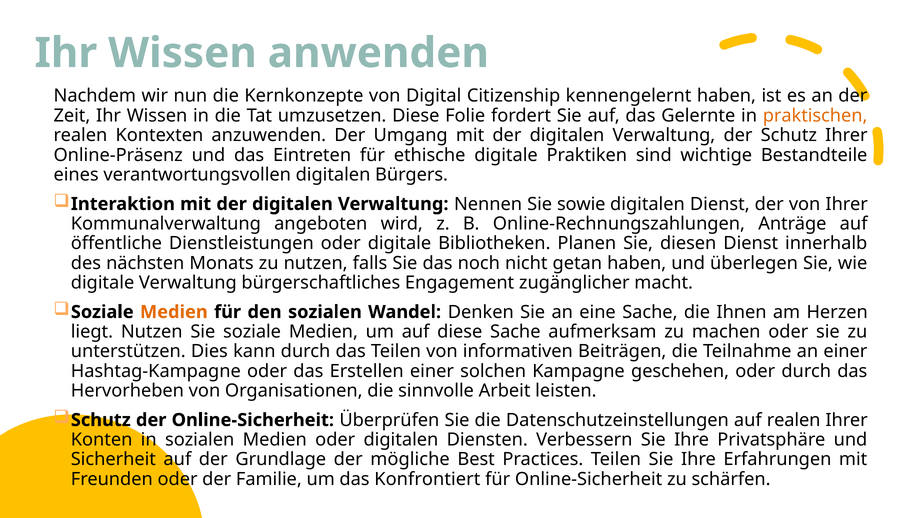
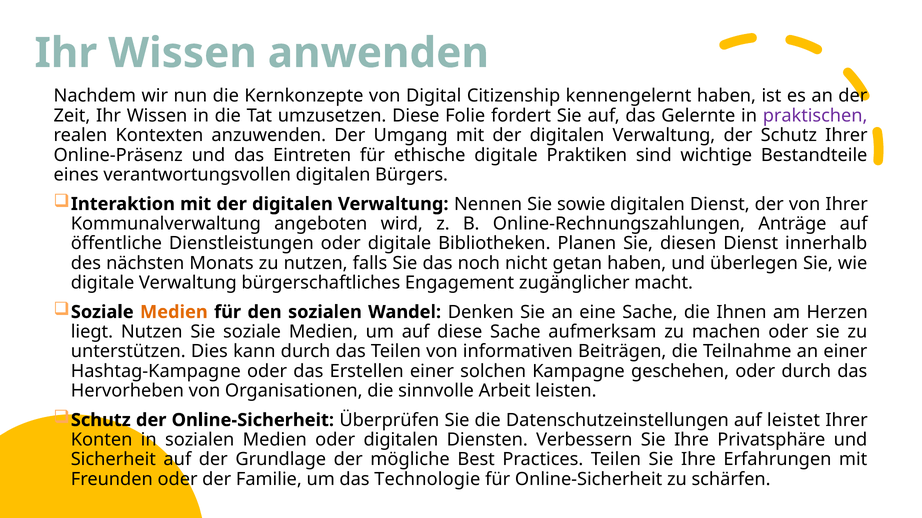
praktischen colour: orange -> purple (815, 116)
auf realen: realen -> leistet (793, 421)
Konfrontiert: Konfrontiert -> Technologie (427, 480)
